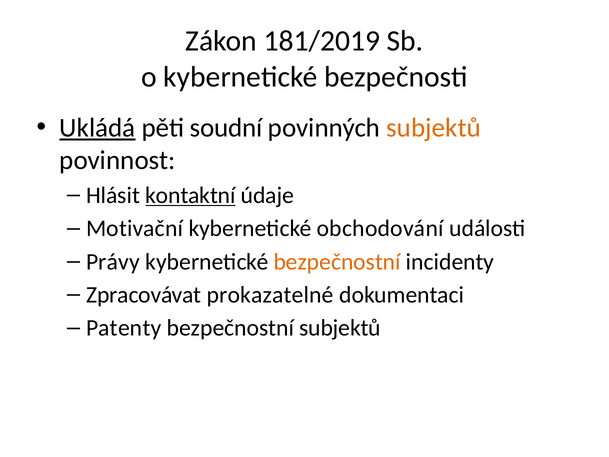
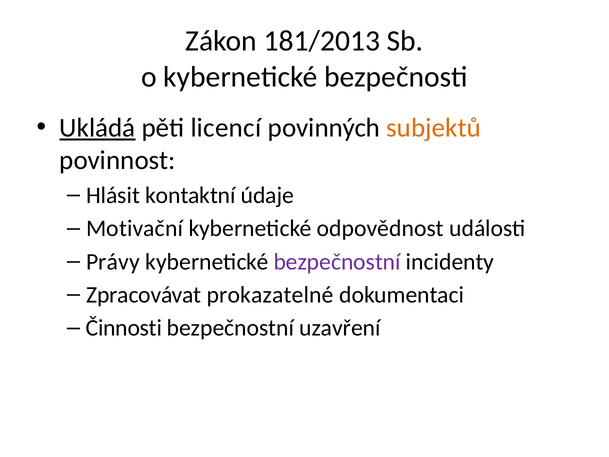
181/2019: 181/2019 -> 181/2013 (322, 41)
soudní: soudní -> licencí (226, 128)
kontaktní underline: present -> none (190, 195)
obchodování: obchodování -> odpovědnost (380, 228)
bezpečnostní colour: orange -> purple (337, 262)
Patenty: Patenty -> Činnosti (124, 328)
bezpečnostní subjektů: subjektů -> uzavření (340, 328)
